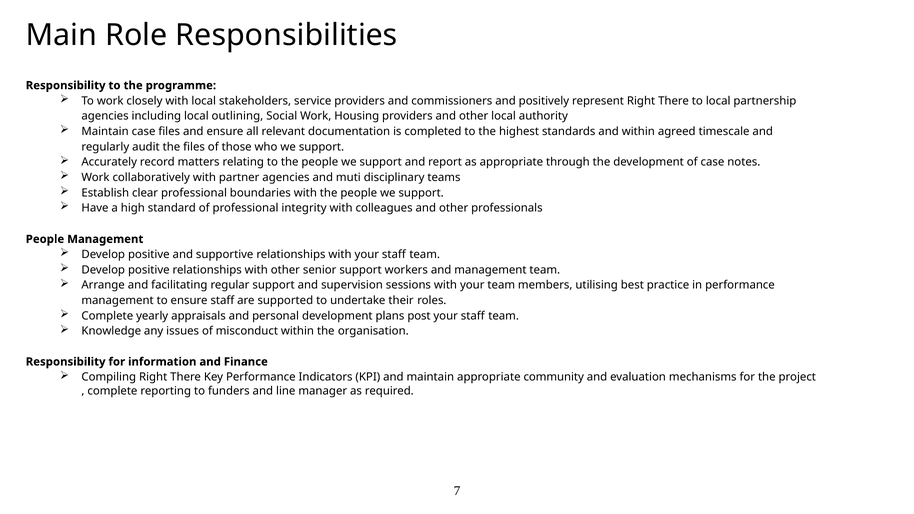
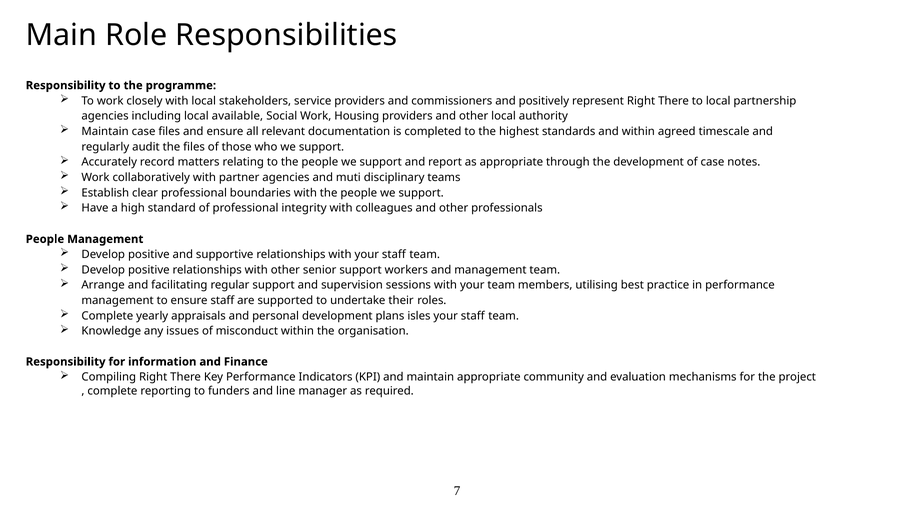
outlining: outlining -> available (237, 116)
post: post -> isles (419, 316)
